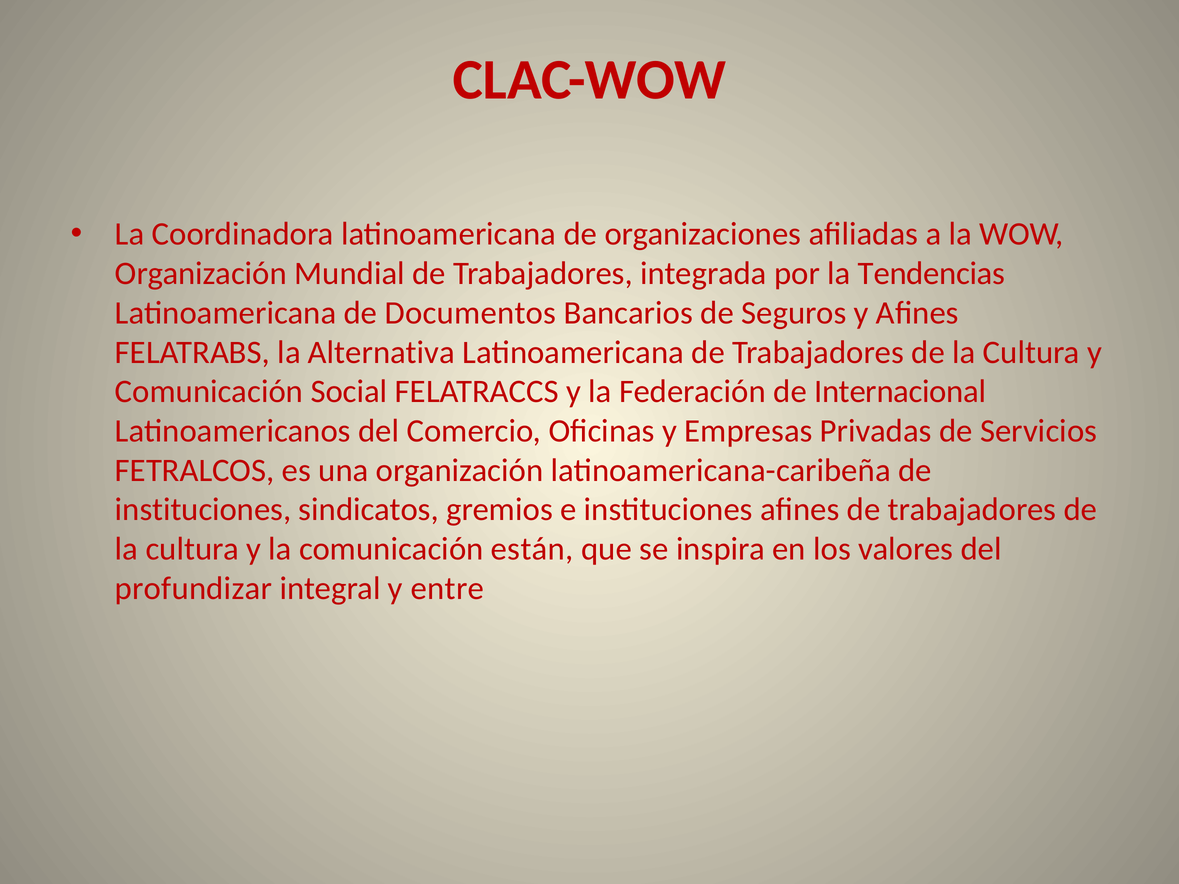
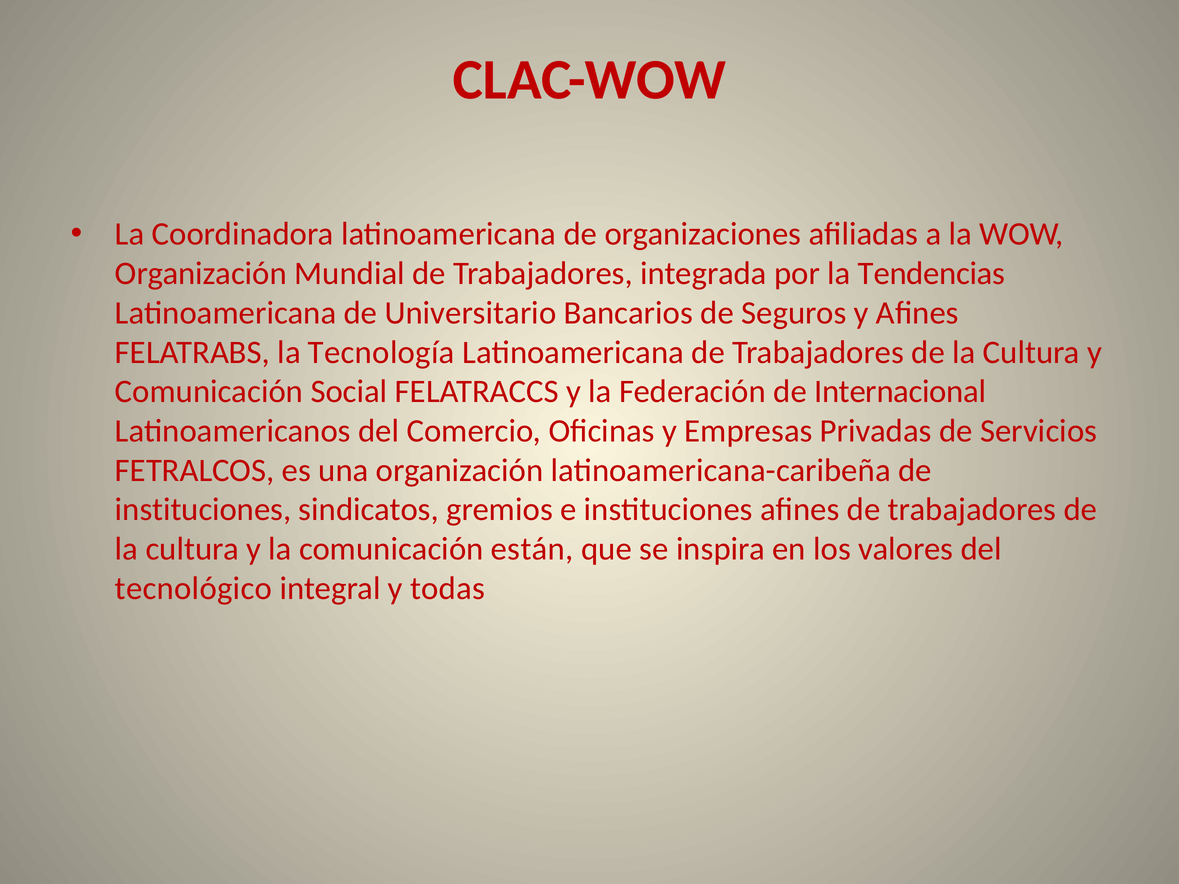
Documentos: Documentos -> Universitario (470, 313)
Alternativa: Alternativa -> Tecnología (381, 352)
profundizar: profundizar -> tecnológico (193, 588)
entre: entre -> todas (448, 588)
